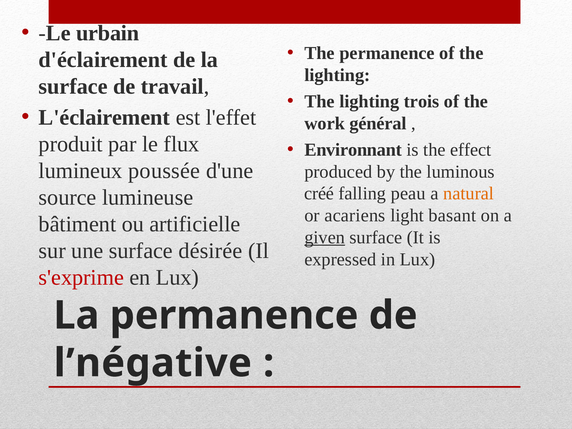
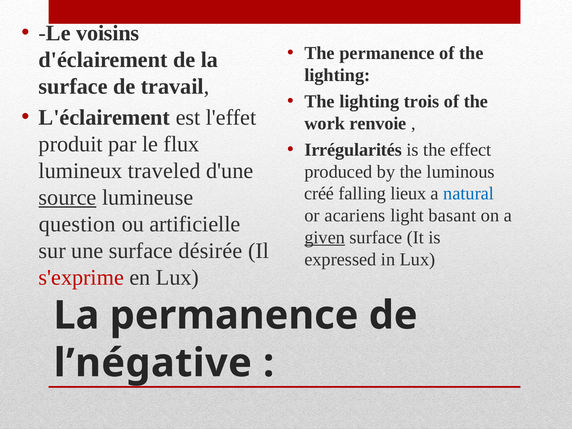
urbain: urbain -> voisins (108, 33)
général: général -> renvoie (378, 123)
Environnant: Environnant -> Irrégularités (353, 150)
poussée: poussée -> traveled (164, 171)
peau: peau -> lieux (408, 194)
natural colour: orange -> blue (469, 194)
source underline: none -> present (68, 197)
bâtiment: bâtiment -> question (77, 224)
